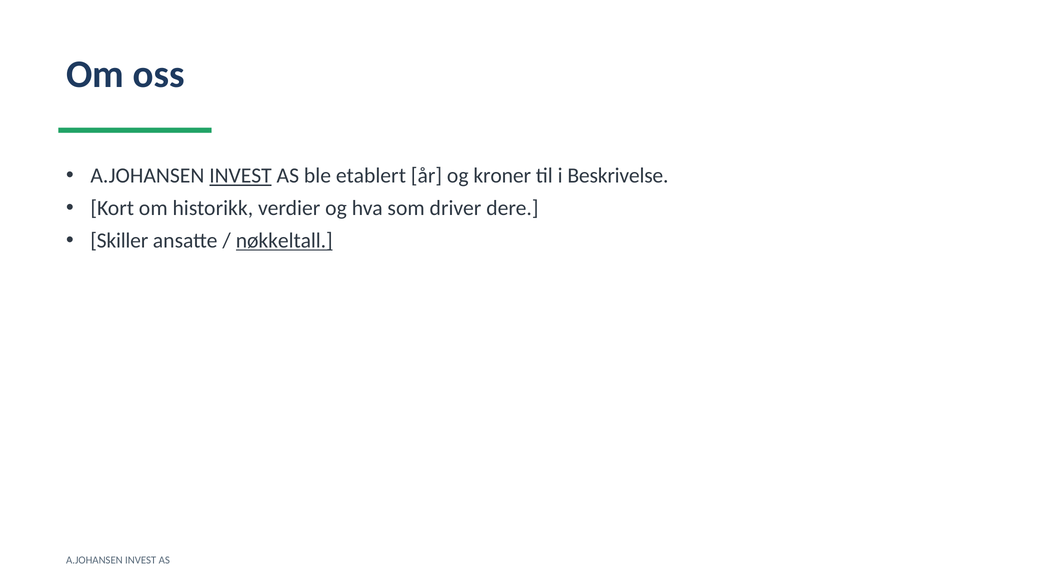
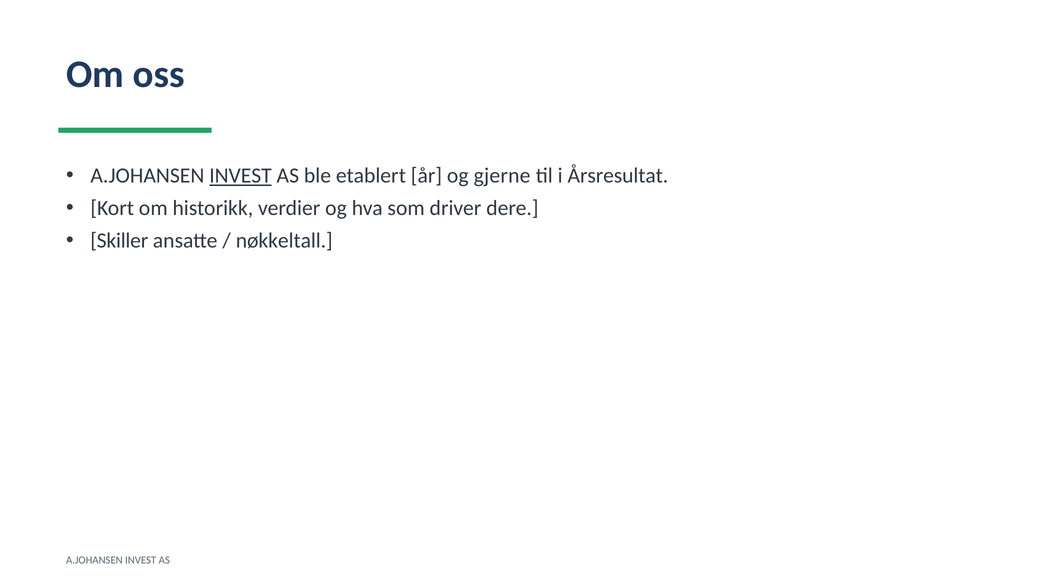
kroner: kroner -> gjerne (502, 176)
Beskrivelse: Beskrivelse -> Årsresultat (618, 176)
nøkkeltall underline: present -> none (284, 241)
